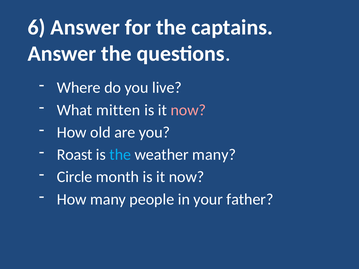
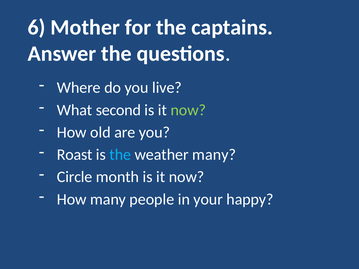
6 Answer: Answer -> Mother (85, 27)
mitten: mitten -> second (118, 110)
now colour: pink -> light green (188, 110)
father: father -> happy (250, 199)
